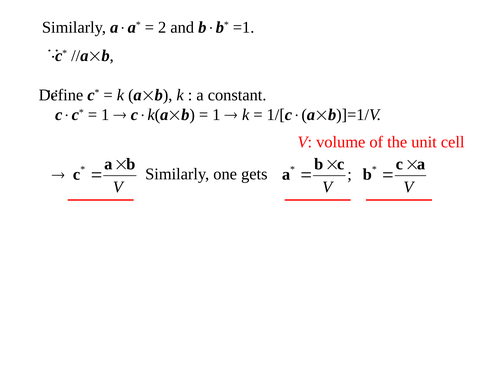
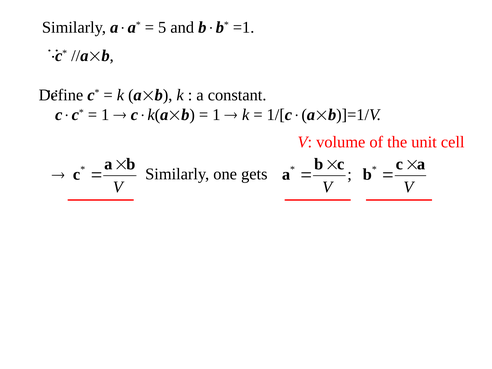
2: 2 -> 5 (162, 27)
